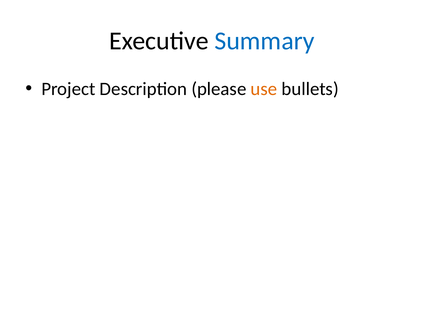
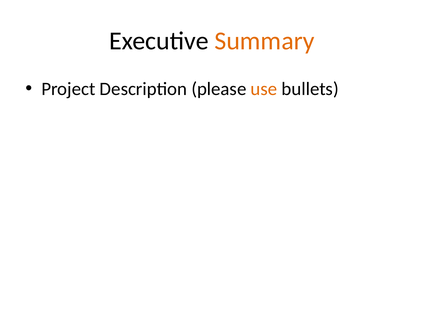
Summary colour: blue -> orange (264, 41)
